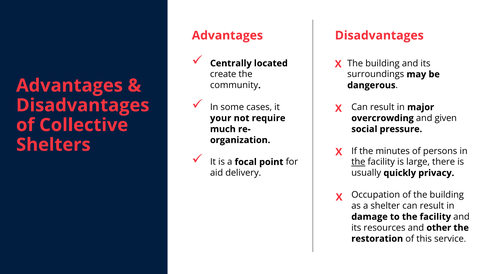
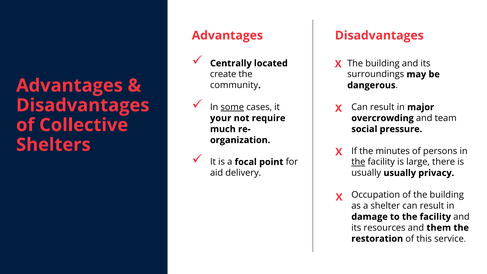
some underline: none -> present (232, 107)
given: given -> team (446, 118)
usually quickly: quickly -> usually (400, 173)
other: other -> them (439, 228)
